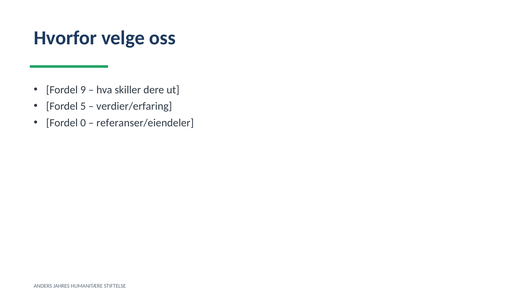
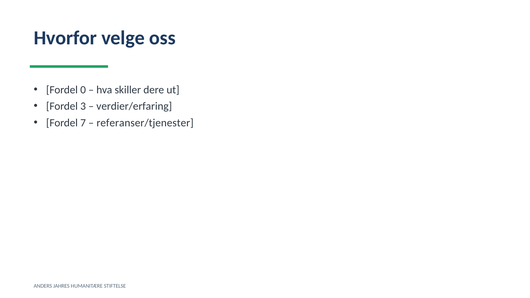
9: 9 -> 0 (83, 90)
5: 5 -> 3 (83, 106)
0: 0 -> 7 (83, 123)
referanser/eiendeler: referanser/eiendeler -> referanser/tjenester (145, 123)
